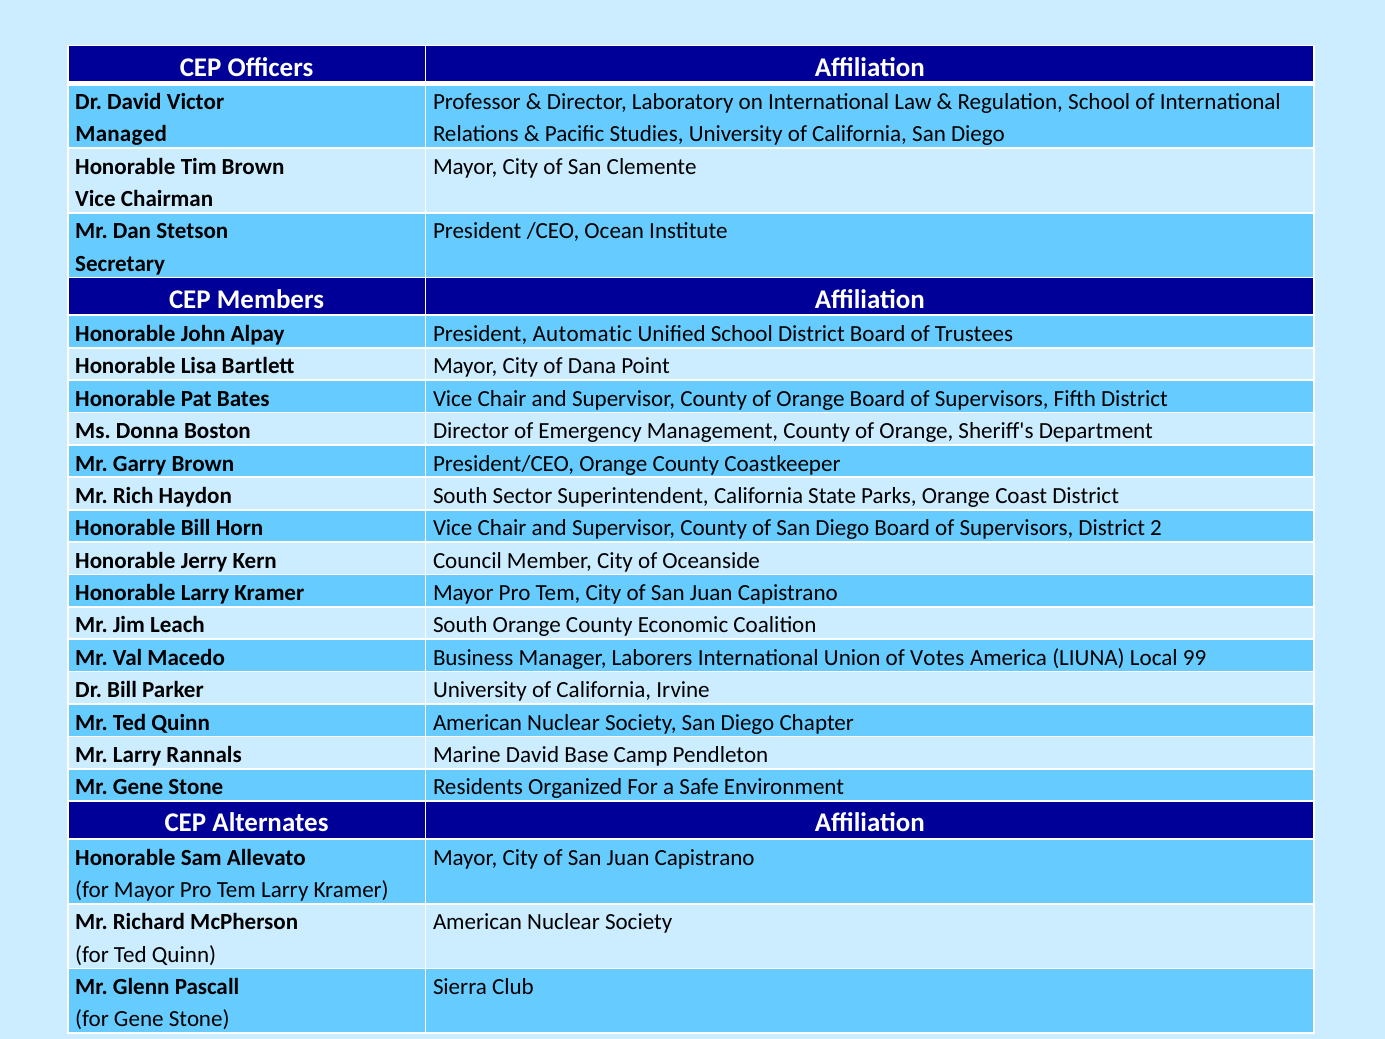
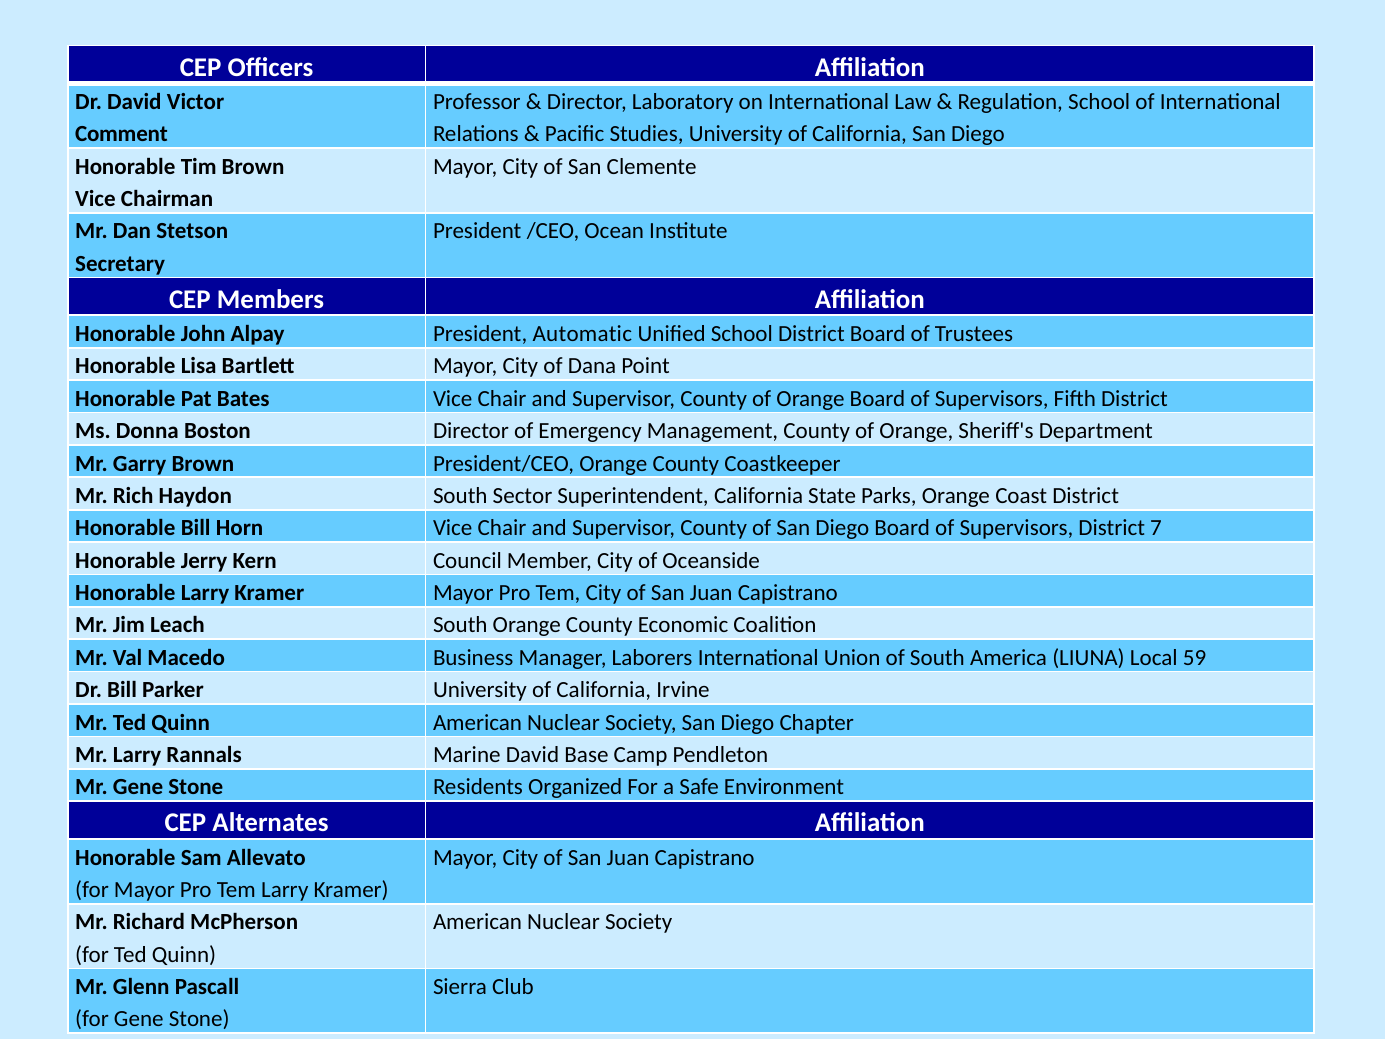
Managed: Managed -> Comment (121, 134)
2: 2 -> 7 (1156, 528)
of Votes: Votes -> South (937, 658)
99: 99 -> 59 (1195, 658)
